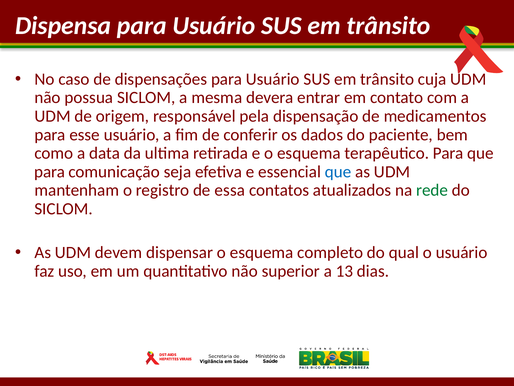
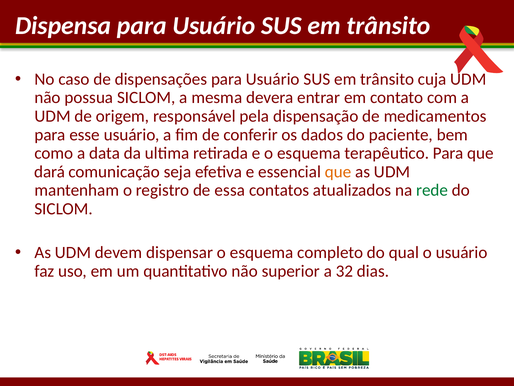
para: para -> dará (50, 171)
que colour: blue -> orange (338, 171)
13: 13 -> 32 (344, 271)
